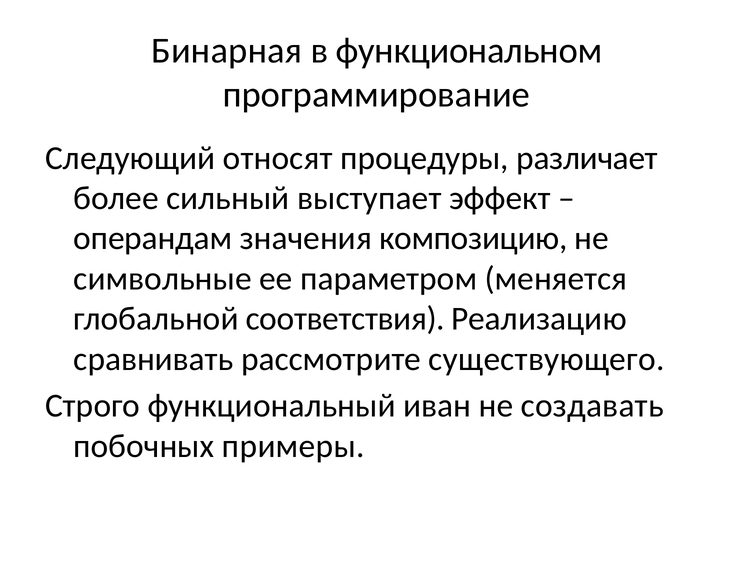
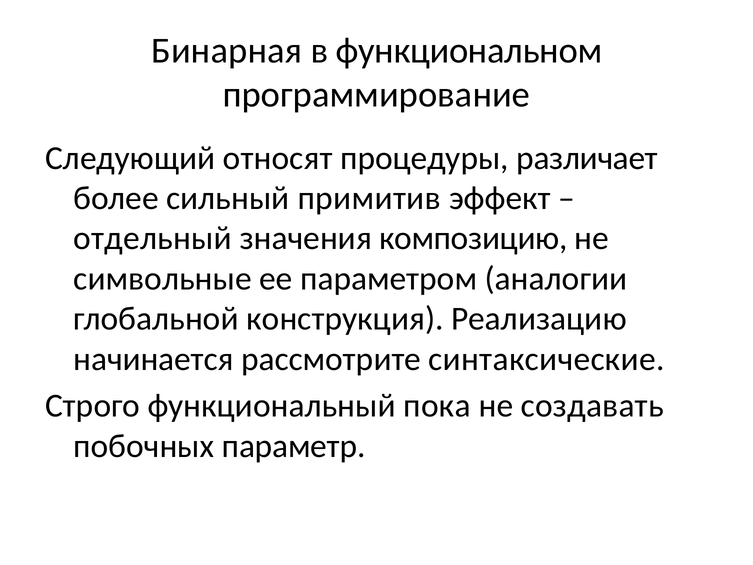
выступает: выступает -> примитив (369, 198)
операндам: операндам -> отдельный (153, 238)
меняется: меняется -> аналогии (556, 278)
соответствия: соответствия -> конструкция (345, 319)
сравнивать: сравнивать -> начинается (154, 359)
существующего: существующего -> синтаксические (546, 359)
иван: иван -> пока (437, 406)
примеры: примеры -> параметр (294, 446)
